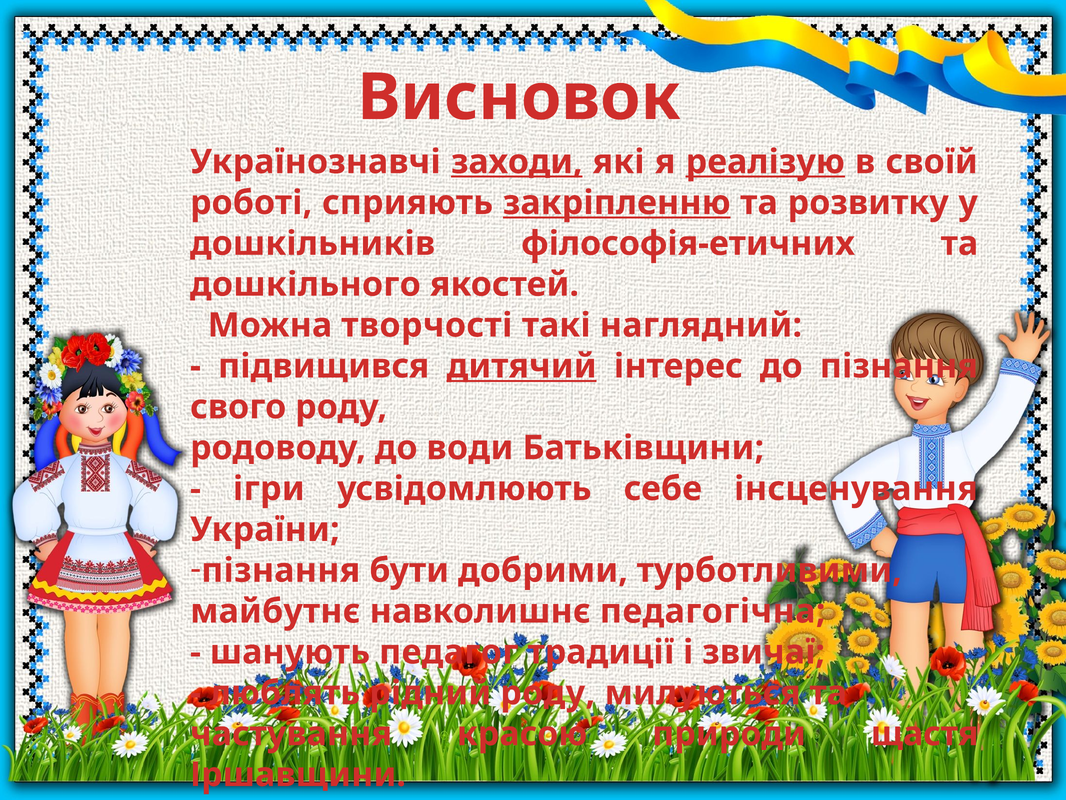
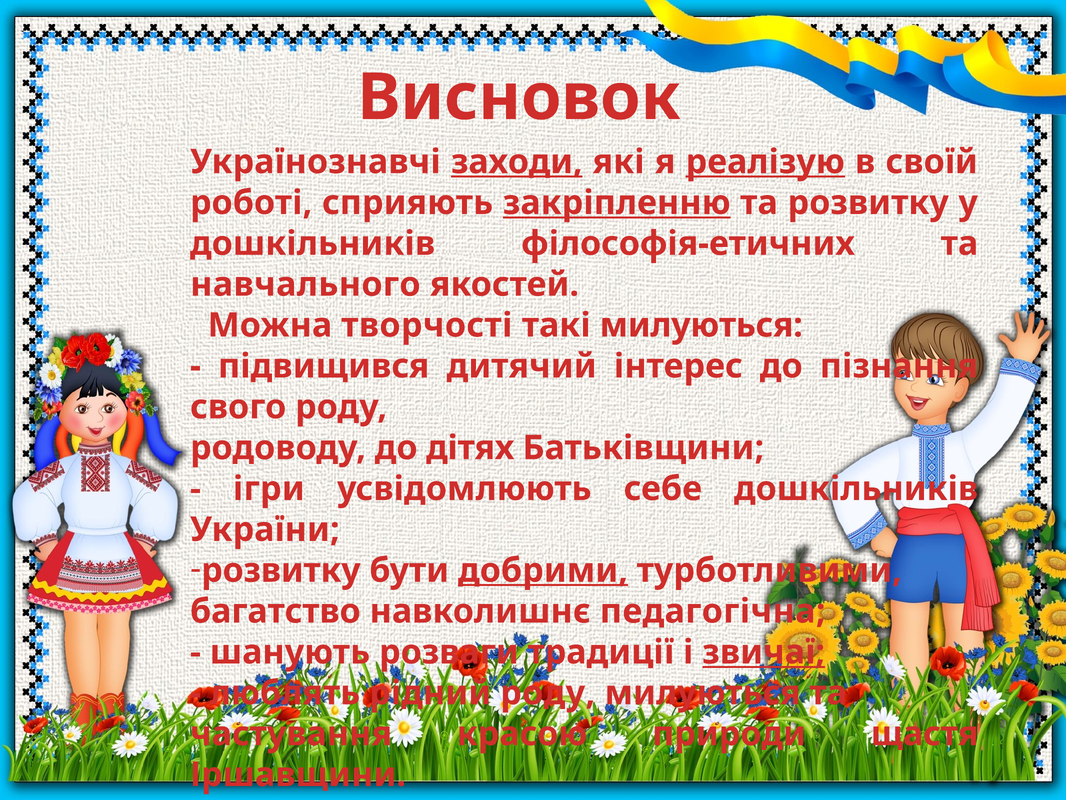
дошкільного: дошкільного -> навчального (305, 284)
такі наглядний: наглядний -> милуються (701, 325)
дитячий underline: present -> none (522, 366)
води: води -> дітях (470, 448)
себе інсценування: інсценування -> дошкільників (856, 488)
пізнання: пізнання -> розвитку (281, 570)
добрими underline: none -> present (543, 570)
майбутнє: майбутнє -> багатство (275, 611)
педагог: педагог -> розваги (449, 652)
звичаї underline: none -> present (764, 652)
